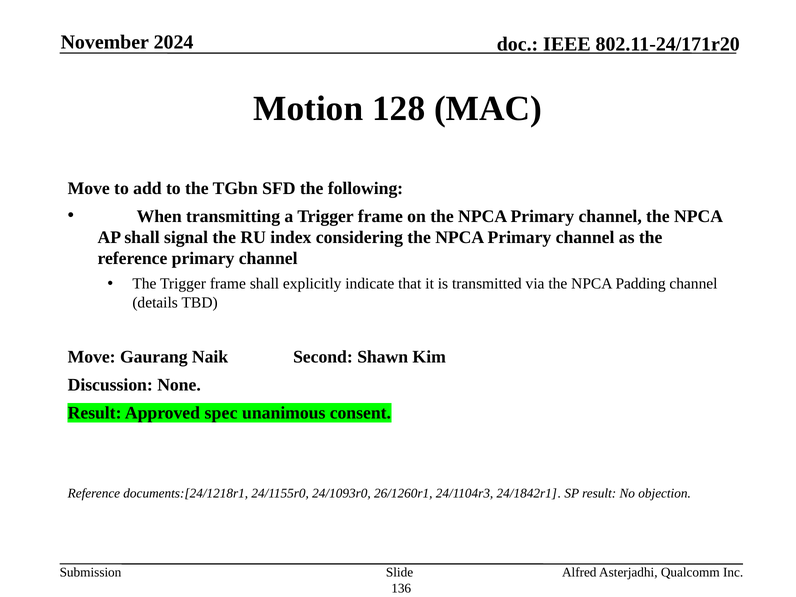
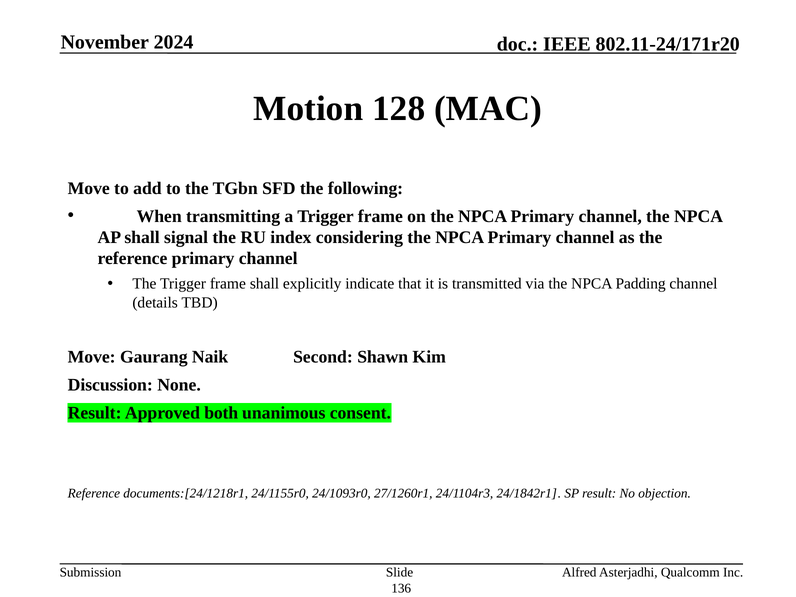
spec: spec -> both (221, 413)
26/1260r1: 26/1260r1 -> 27/1260r1 (403, 493)
